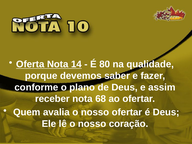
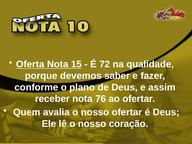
14: 14 -> 15 (76, 64)
80: 80 -> 72 (105, 64)
68: 68 -> 76 (101, 99)
